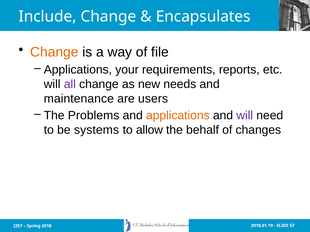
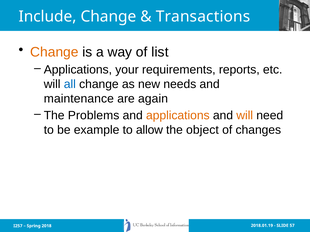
Encapsulates: Encapsulates -> Transactions (203, 17)
file: file -> list (160, 52)
all colour: purple -> blue (70, 84)
users: users -> again (153, 99)
will colour: purple -> orange (245, 116)
systems: systems -> example (97, 130)
behalf: behalf -> object (202, 130)
